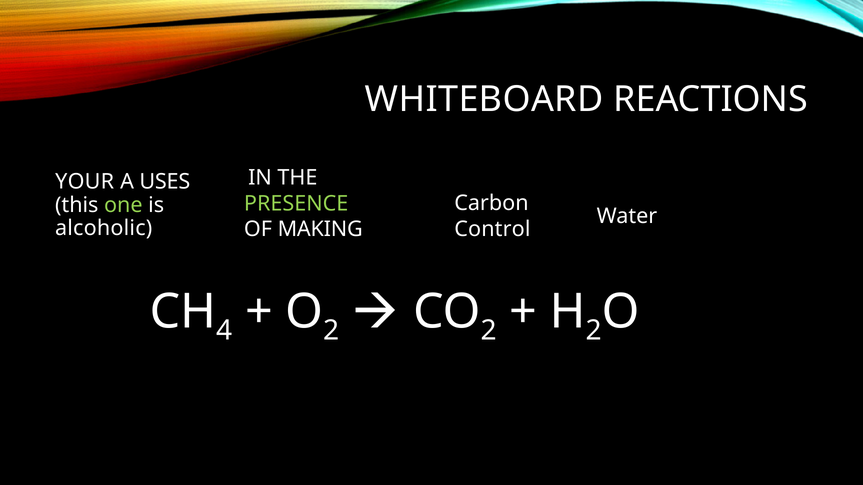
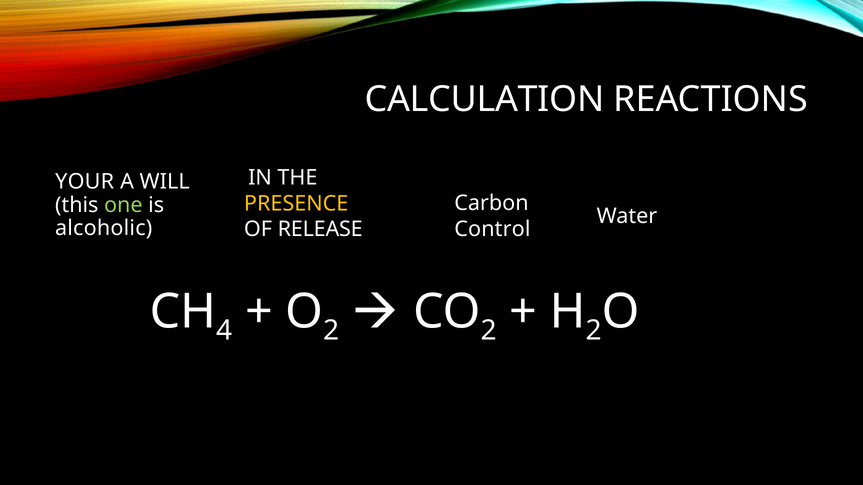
WHITEBOARD: WHITEBOARD -> CALCULATION (485, 100)
USES: USES -> WILL (165, 182)
PRESENCE colour: light green -> yellow (296, 204)
MAKING: MAKING -> RELEASE (320, 230)
